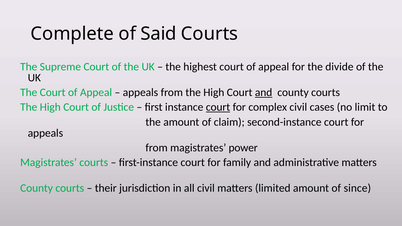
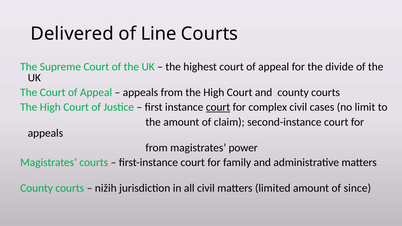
Complete: Complete -> Delivered (72, 34)
Said: Said -> Line (159, 34)
and underline: present -> none (264, 93)
their: their -> nižih (106, 188)
